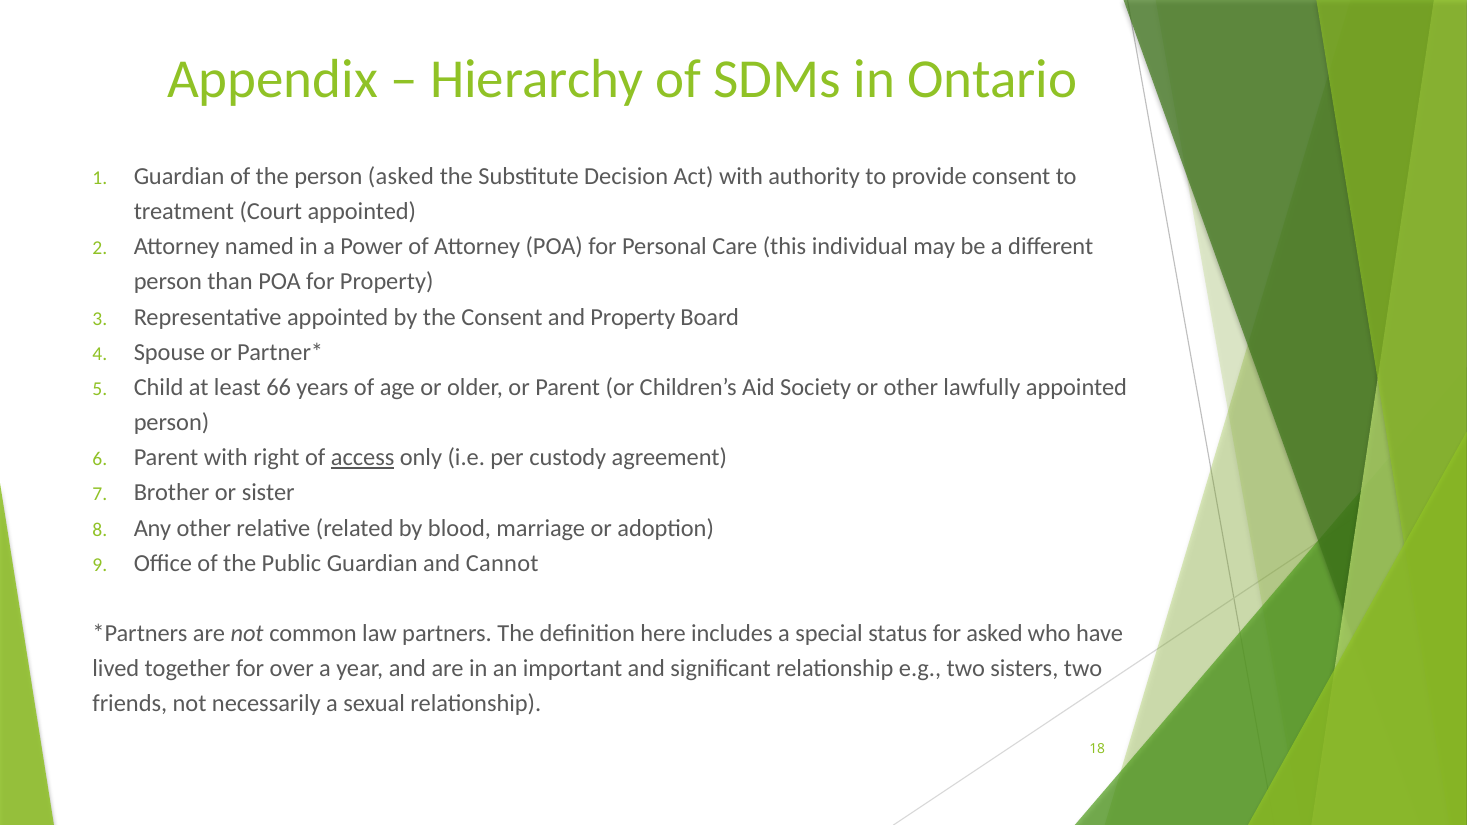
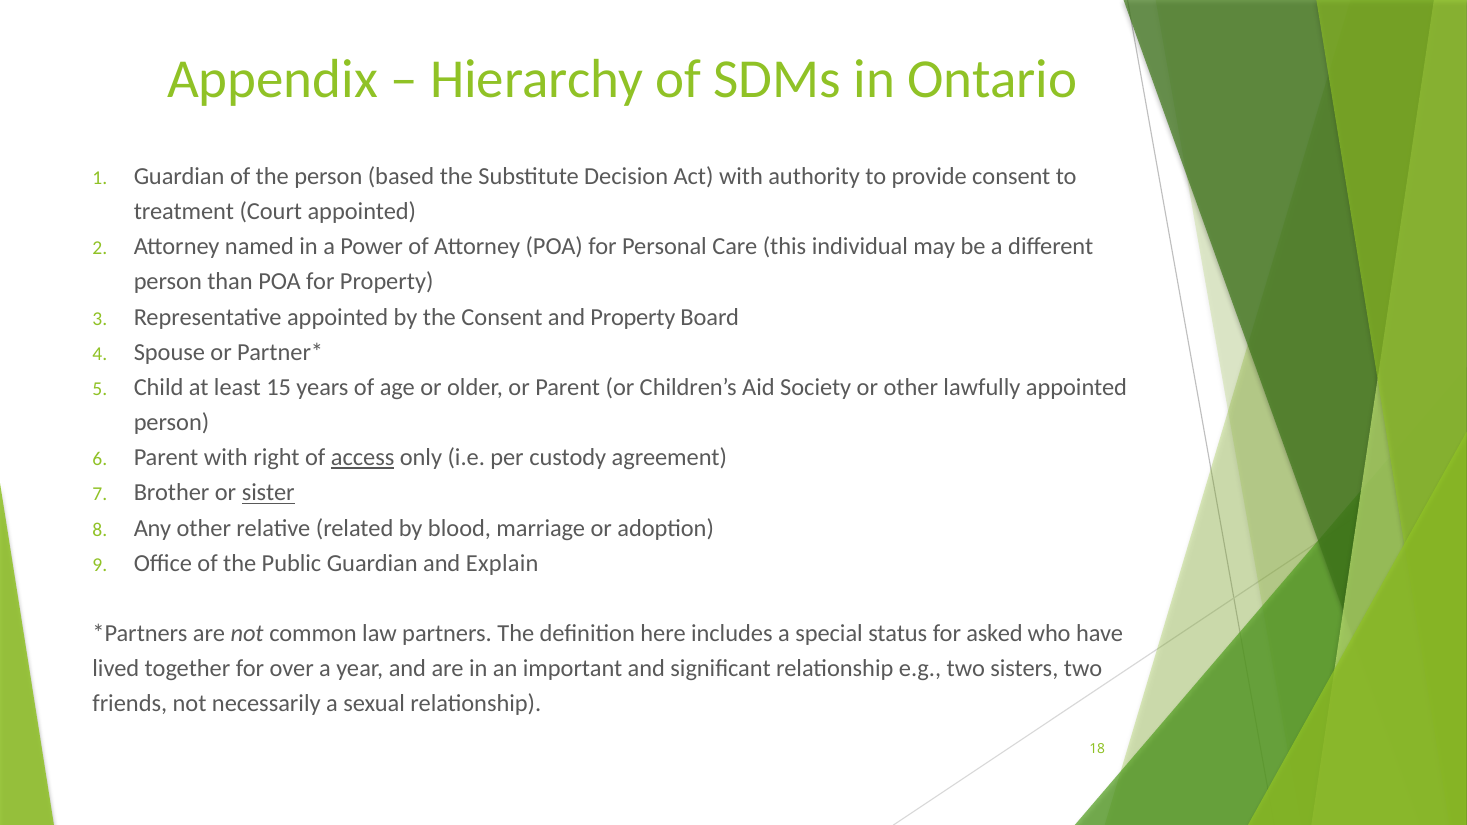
person asked: asked -> based (401, 176)
66: 66 -> 15 (279, 387)
sister underline: none -> present (268, 493)
Cannot: Cannot -> Explain (502, 563)
